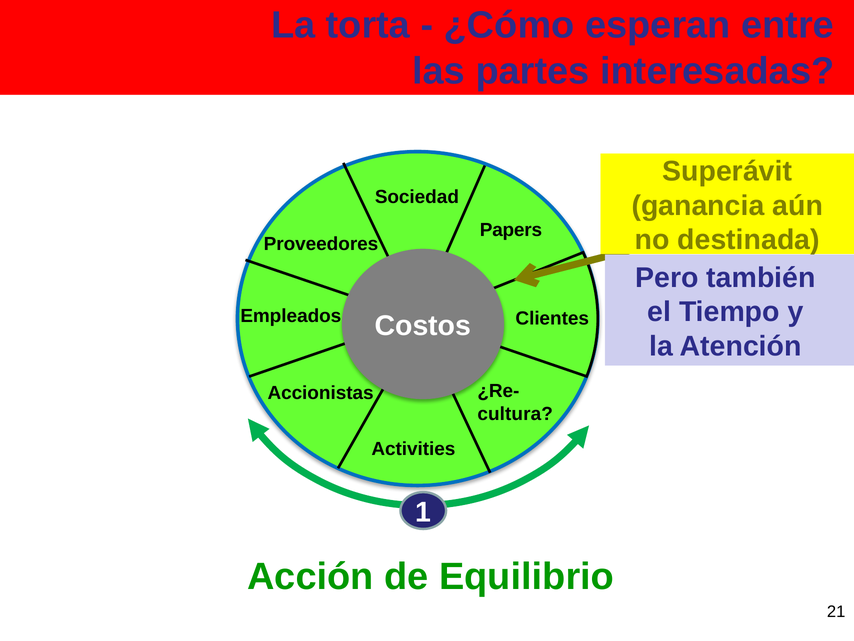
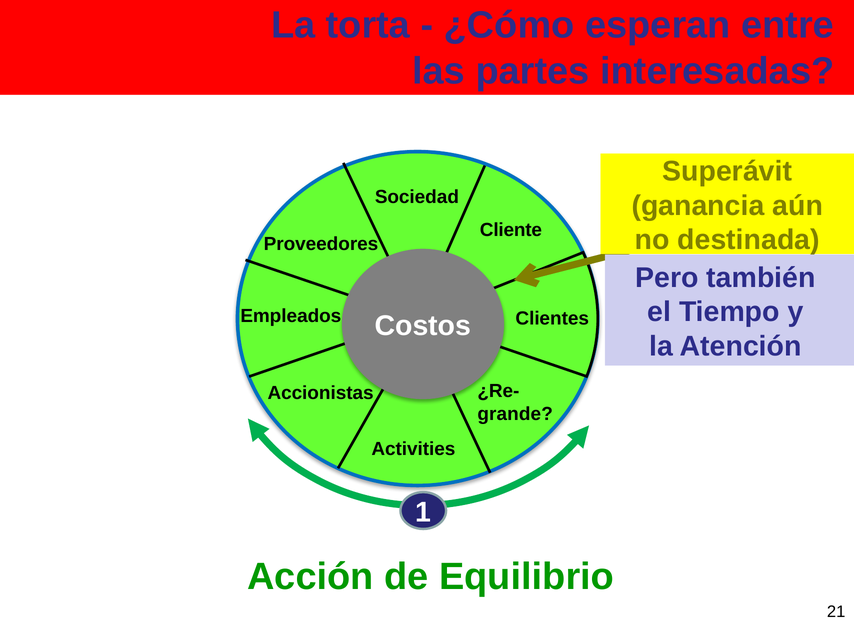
Papers: Papers -> Cliente (511, 230)
cultura: cultura -> grande (515, 414)
